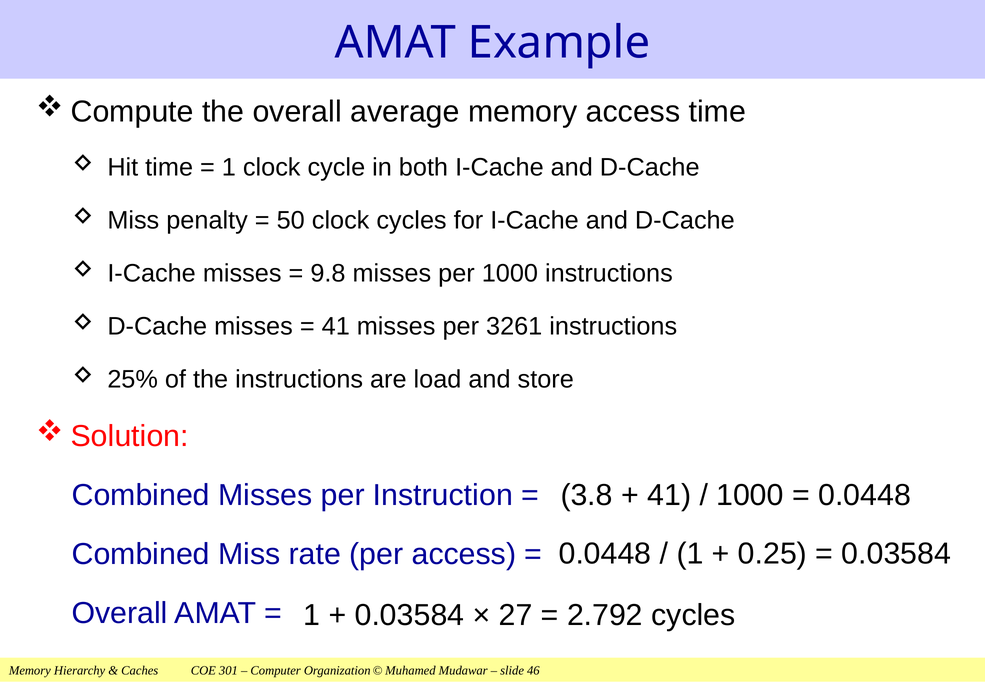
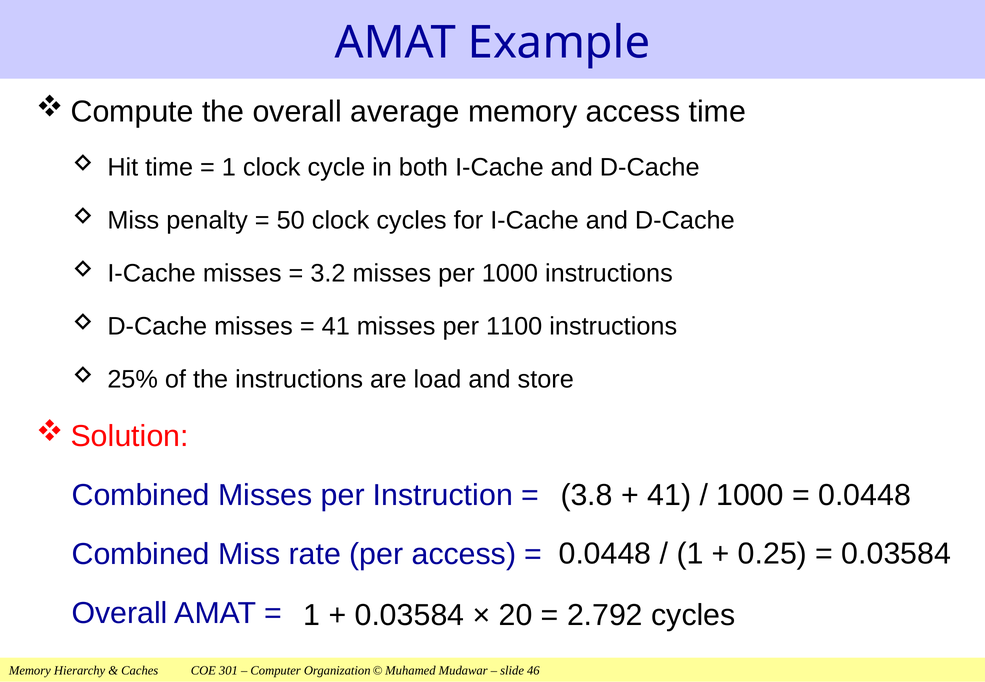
9.8: 9.8 -> 3.2 (328, 273)
3261: 3261 -> 1100 (514, 326)
27: 27 -> 20 (516, 615)
